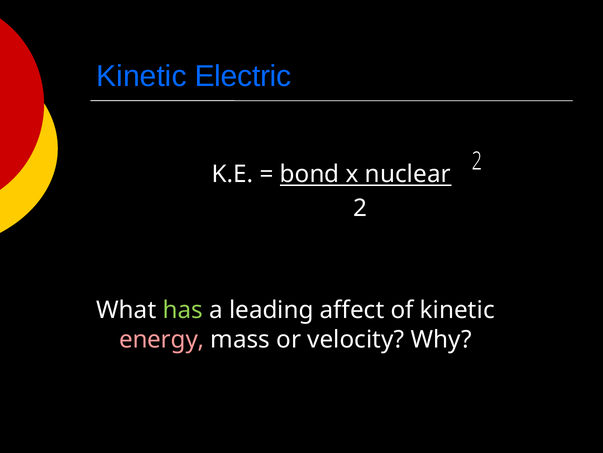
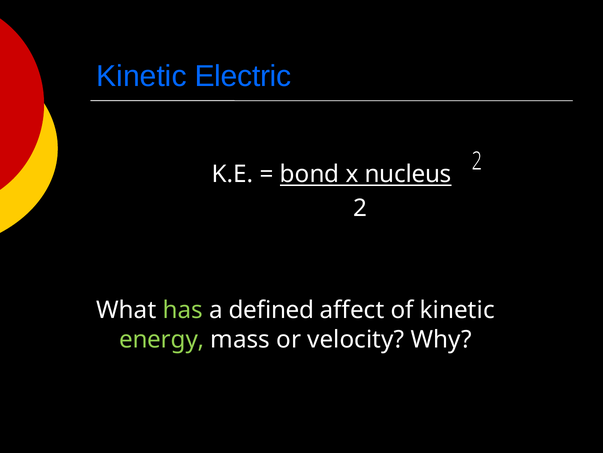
nuclear: nuclear -> nucleus (408, 174)
leading: leading -> defined (271, 310)
energy colour: pink -> light green (162, 339)
